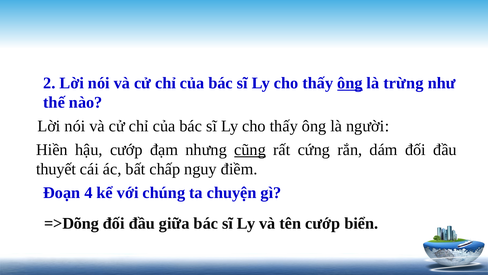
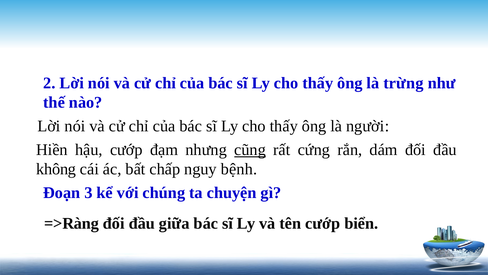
ông underline: present -> none (350, 83)
thuyết: thuyết -> không (56, 169)
điềm: điềm -> bệnh (239, 169)
4: 4 -> 3 (88, 193)
=>Dõng: =>Dõng -> =>Ràng (72, 223)
